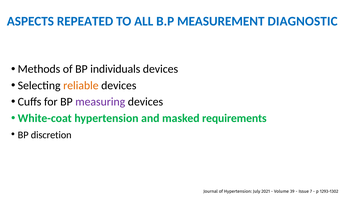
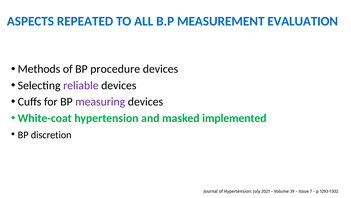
DIAGNOSTIC: DIAGNOSTIC -> EVALUATION (303, 21)
individuals: individuals -> procedure (115, 69)
reliable colour: orange -> purple (81, 85)
requirements: requirements -> implemented (234, 118)
